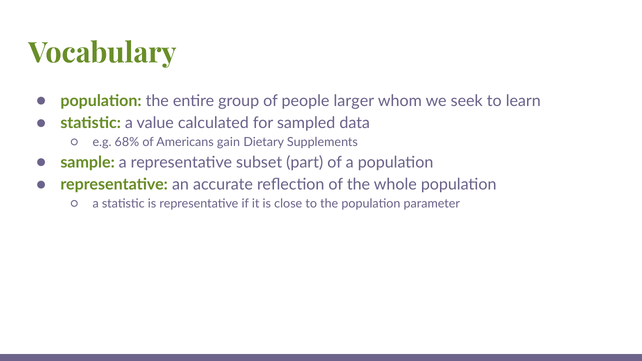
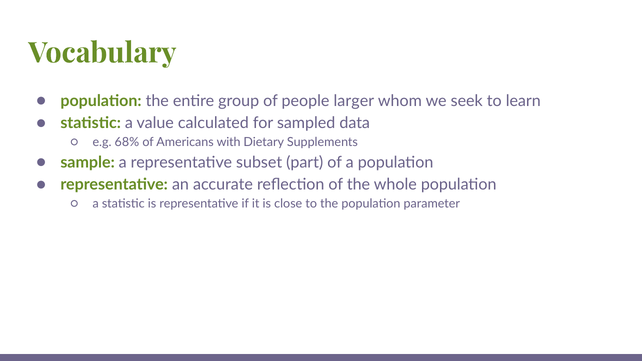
gain: gain -> with (229, 142)
